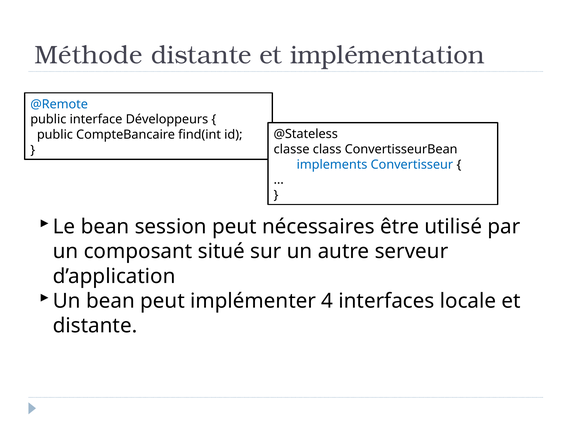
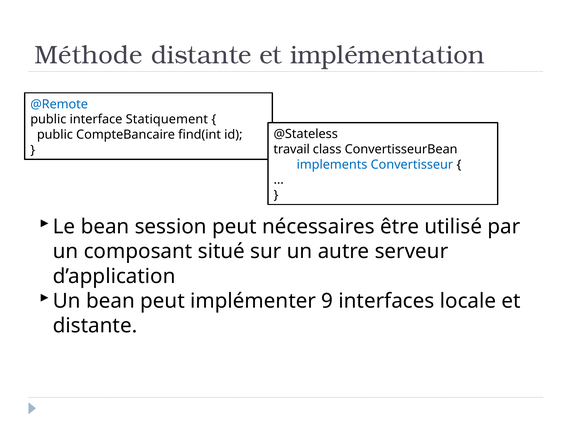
Développeurs: Développeurs -> Statiquement (167, 119)
classe: classe -> travail (292, 149)
4: 4 -> 9 (327, 301)
